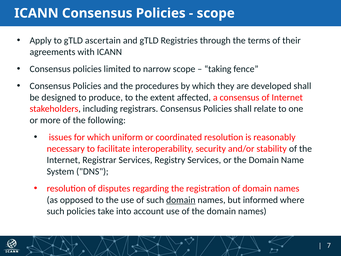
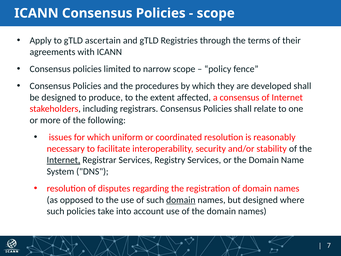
taking: taking -> policy (218, 69)
Internet underline: none -> present (64, 160)
but informed: informed -> designed (260, 200)
